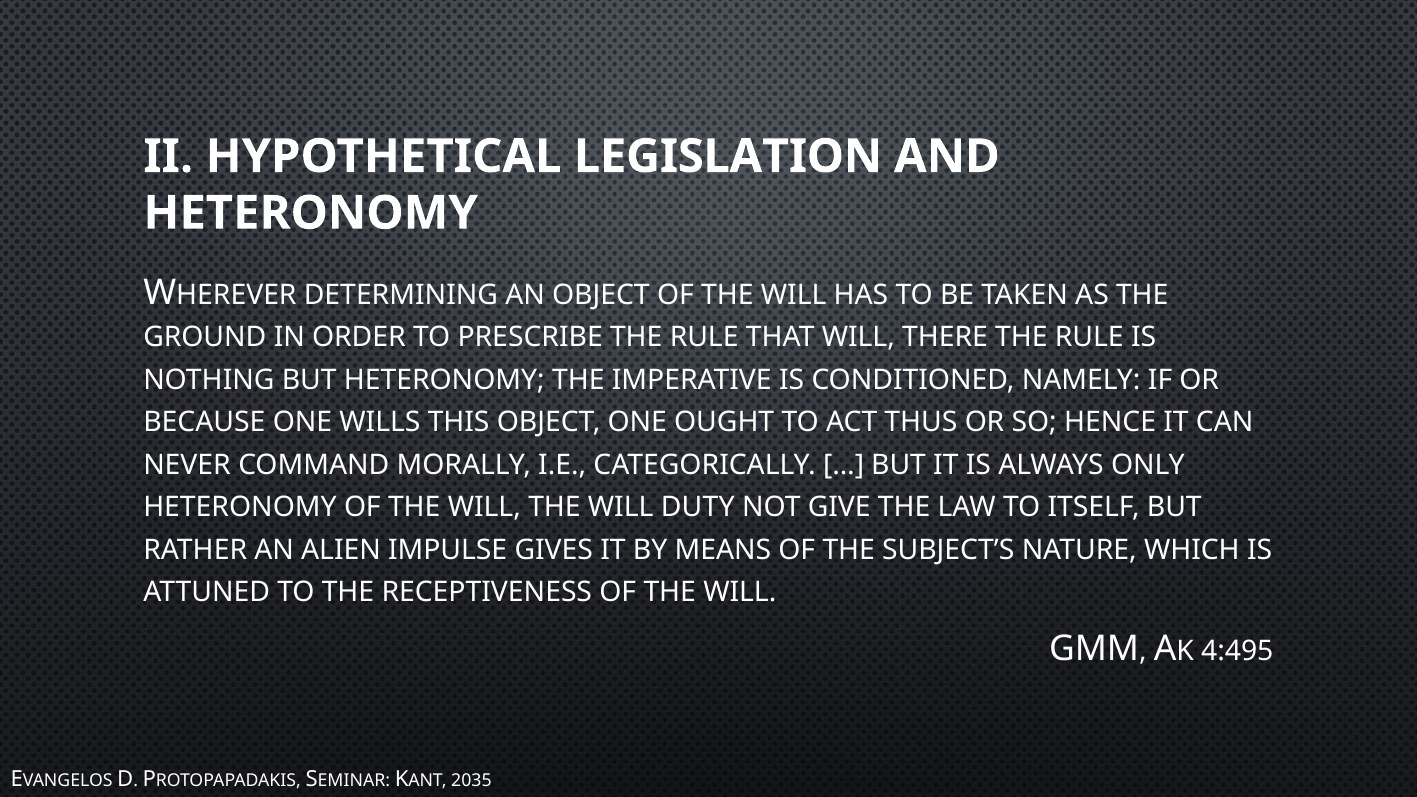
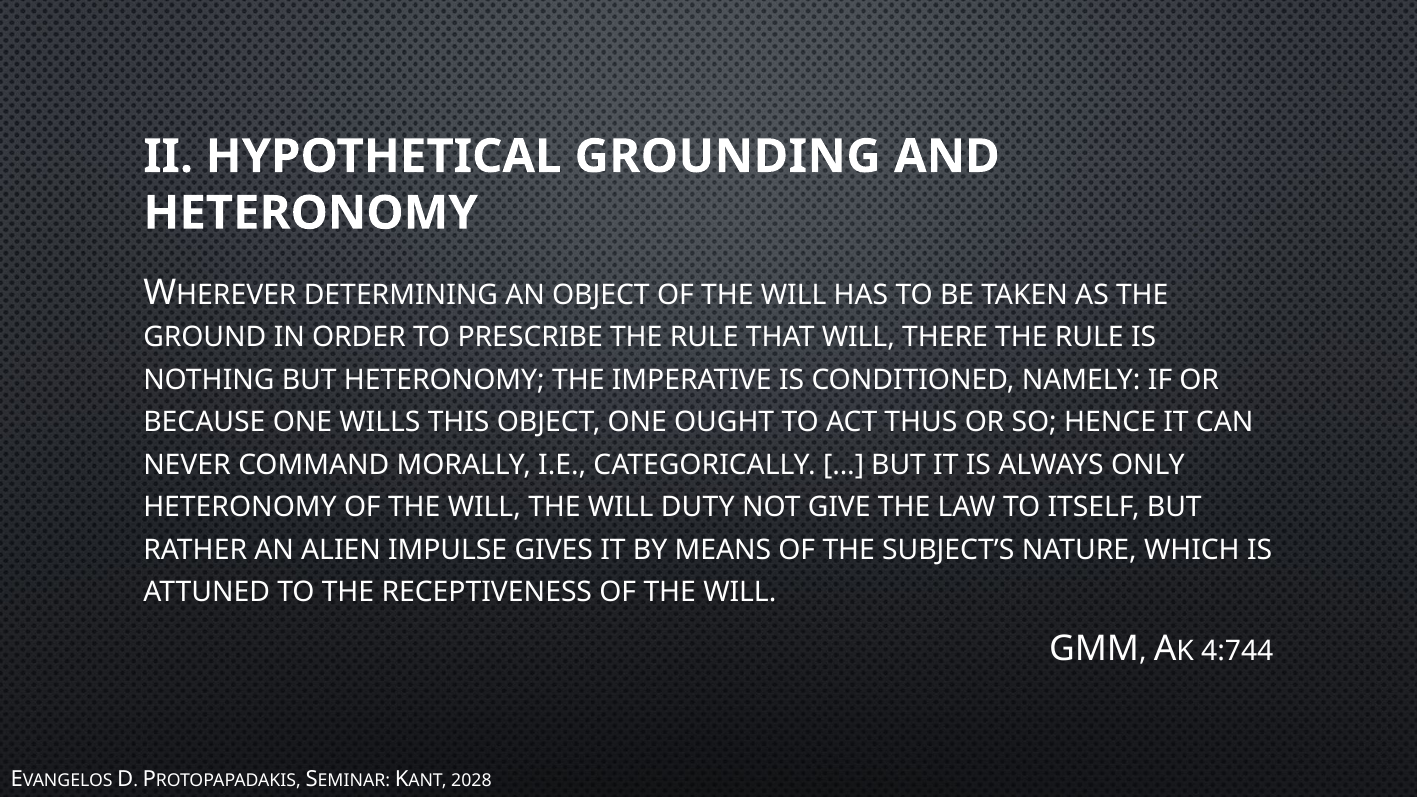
LEGISLATION: LEGISLATION -> GROUNDING (728, 156)
4:495: 4:495 -> 4:744 (1237, 651)
2035: 2035 -> 2028 (471, 781)
